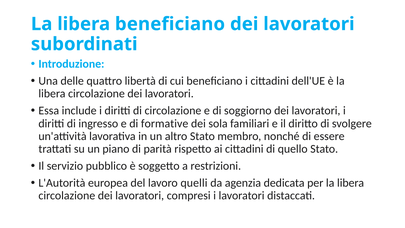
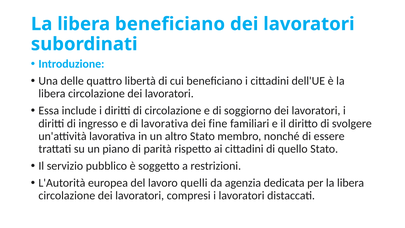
di formative: formative -> lavorativa (165, 123)
sola: sola -> fine (218, 123)
